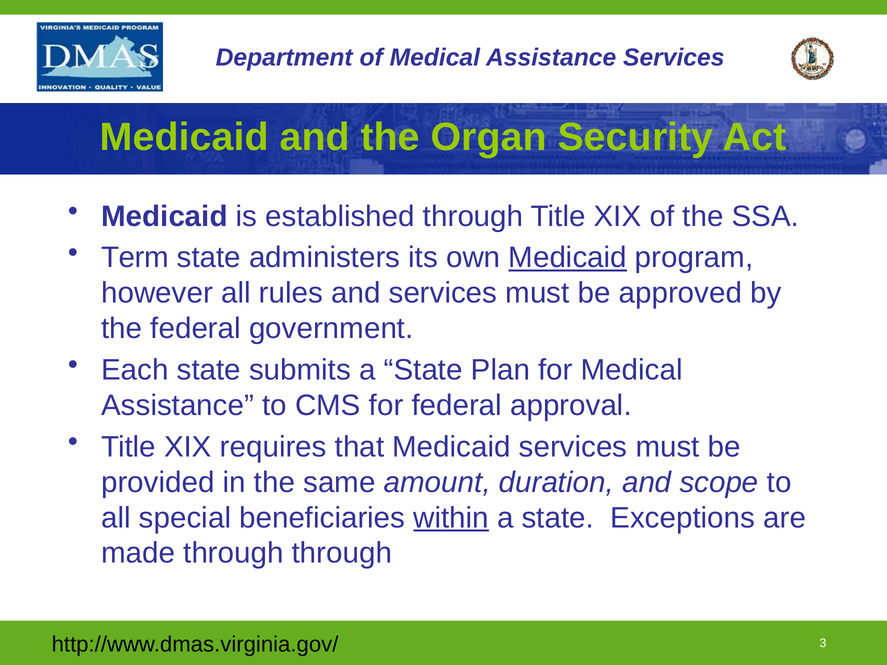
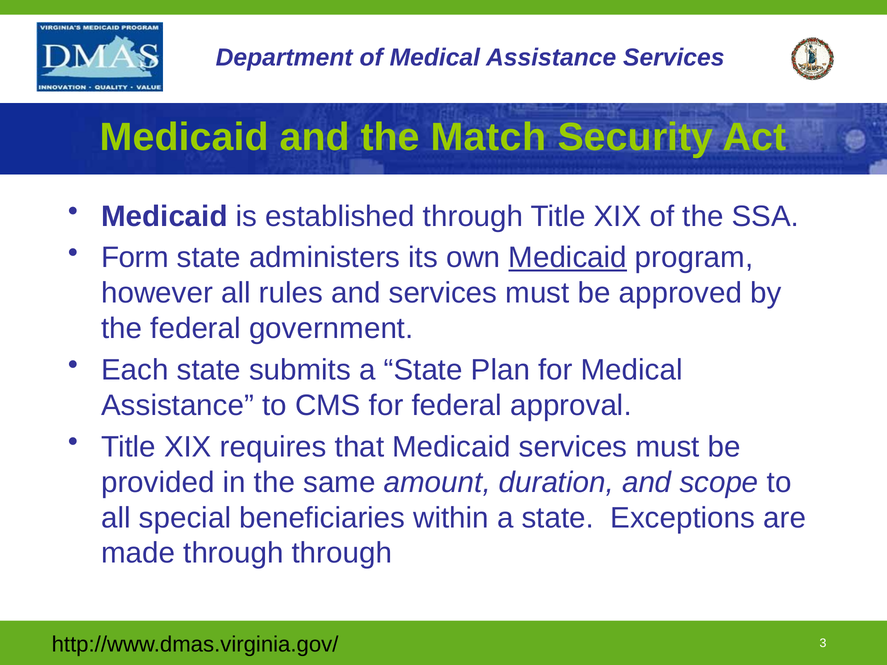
Organ: Organ -> Match (488, 137)
Term: Term -> Form (135, 258)
within underline: present -> none (451, 518)
